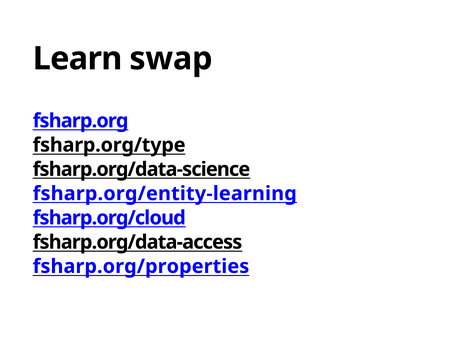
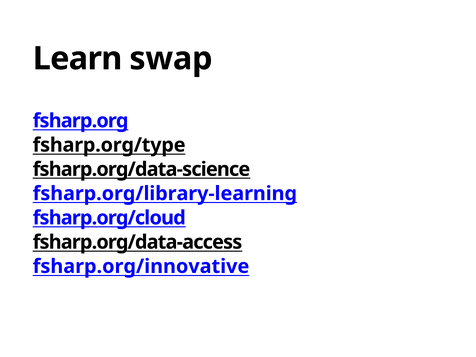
fsharp.org/entity-learning: fsharp.org/entity-learning -> fsharp.org/library-learning (165, 194)
fsharp.org/properties: fsharp.org/properties -> fsharp.org/innovative (141, 266)
